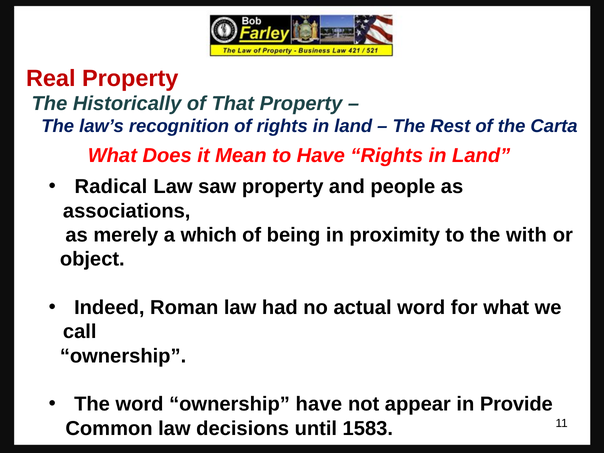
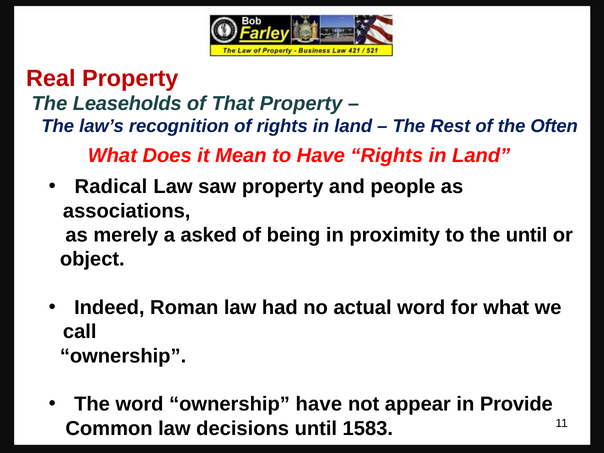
Historically: Historically -> Leaseholds (127, 104)
Carta: Carta -> Often (554, 126)
which: which -> asked (209, 235)
the with: with -> until (527, 235)
